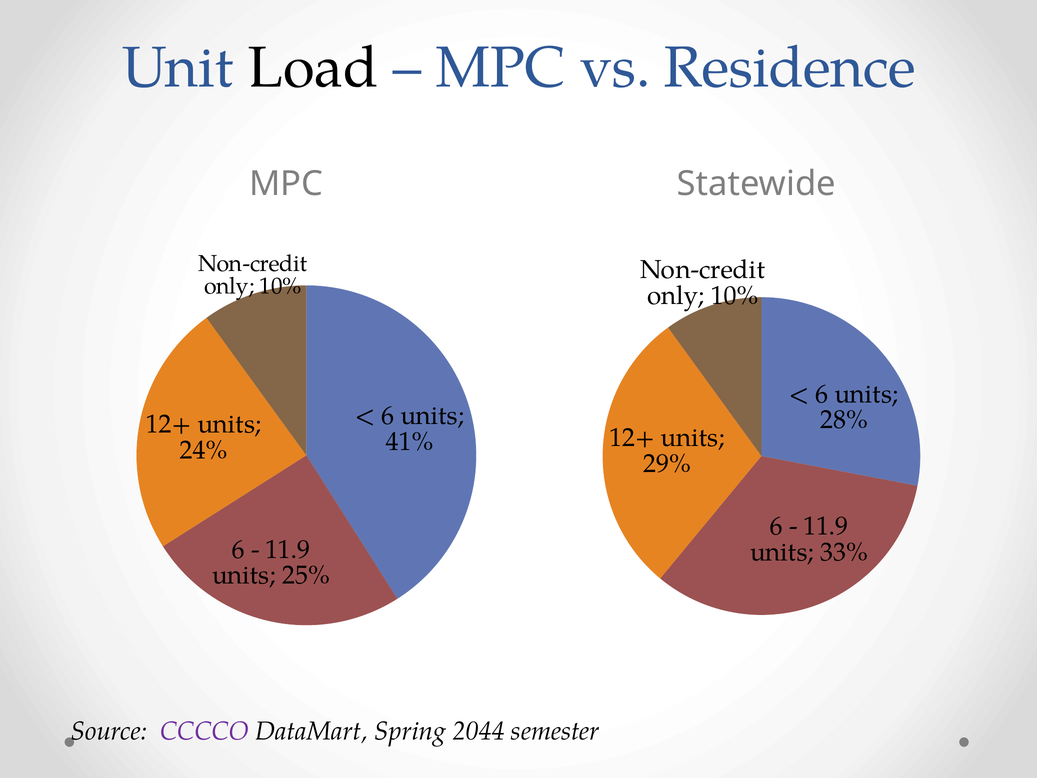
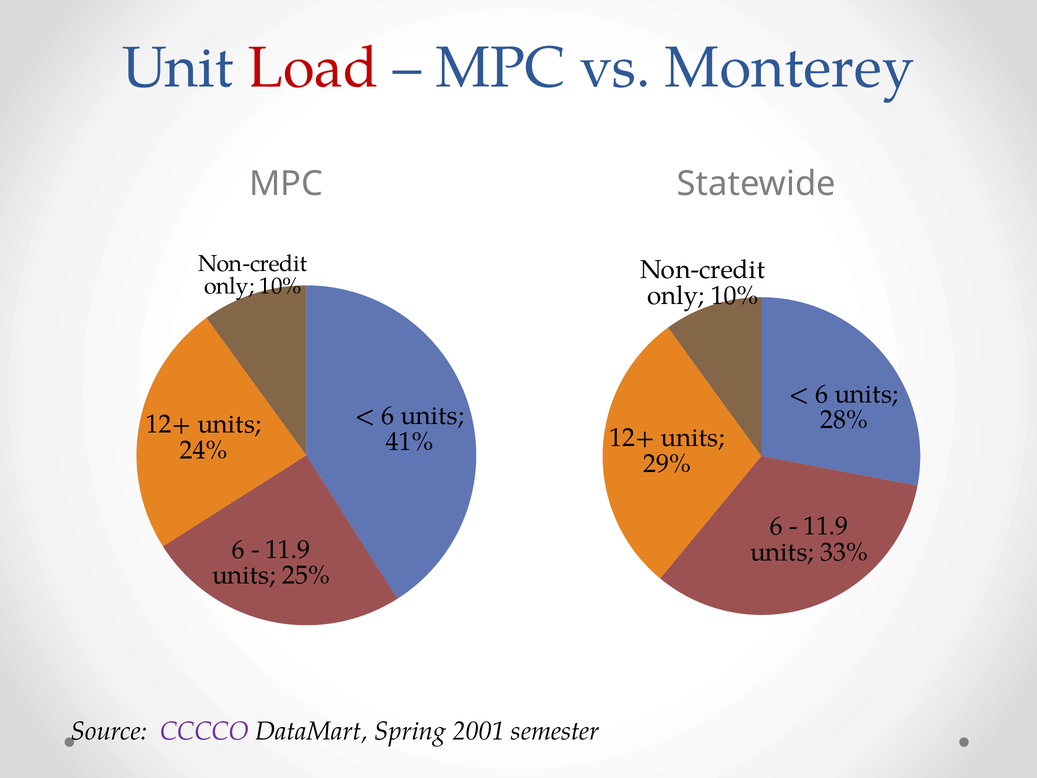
Load colour: black -> red (313, 68)
Residence: Residence -> Monterey (790, 68)
2044: 2044 -> 2001 (479, 731)
